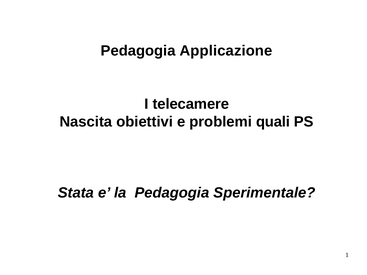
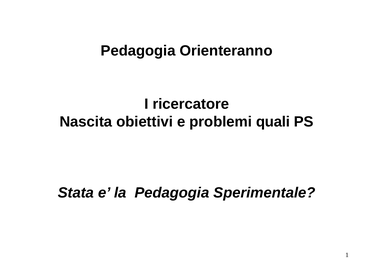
Applicazione: Applicazione -> Orienteranno (226, 51)
telecamere: telecamere -> ricercatore (191, 104)
